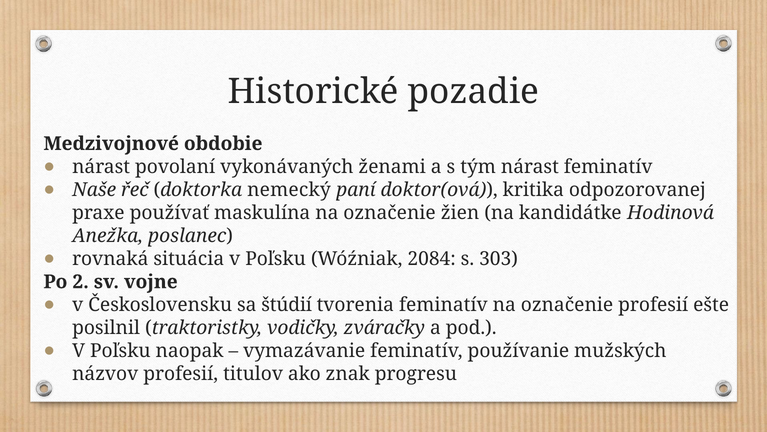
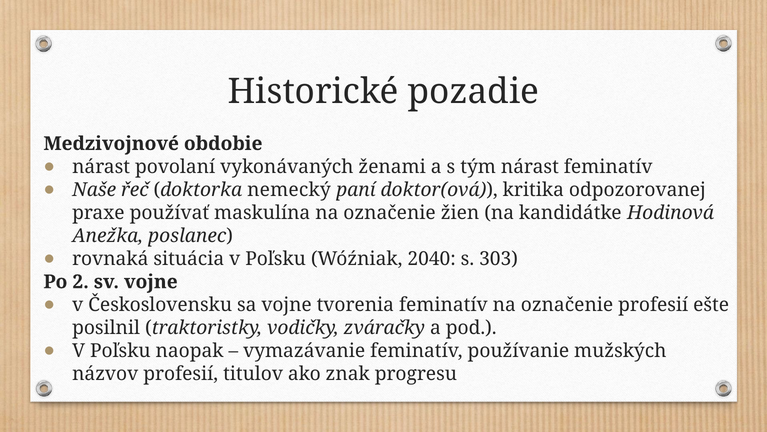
2084: 2084 -> 2040 (432, 259)
sa štúdií: štúdií -> vojne (287, 305)
